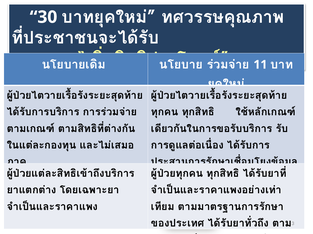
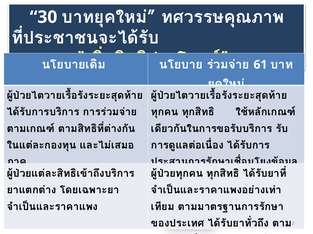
11: 11 -> 61 (260, 65)
